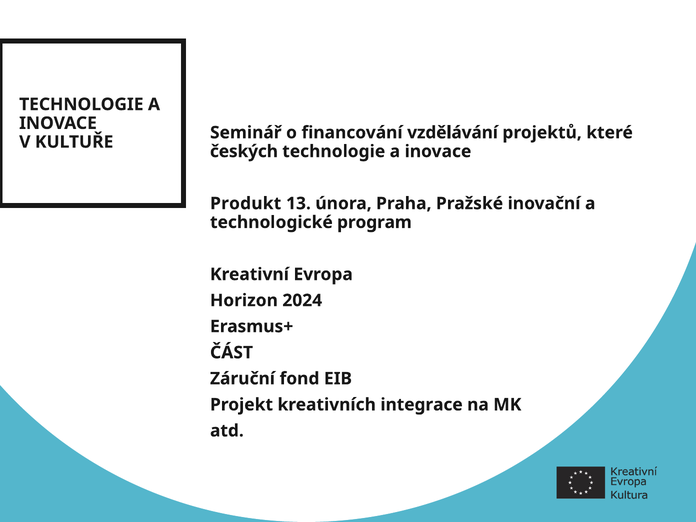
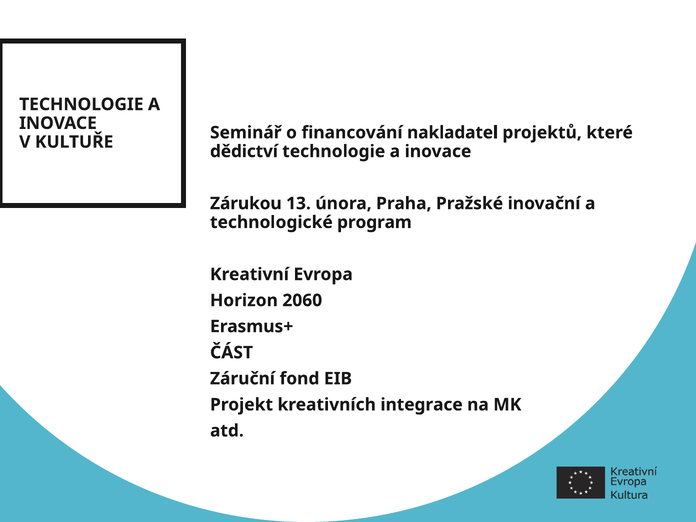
vzdělávání: vzdělávání -> nakladatel (453, 133)
českých: českých -> dědictví (244, 151)
Produkt: Produkt -> Zárukou (246, 203)
2024: 2024 -> 2060 (302, 300)
